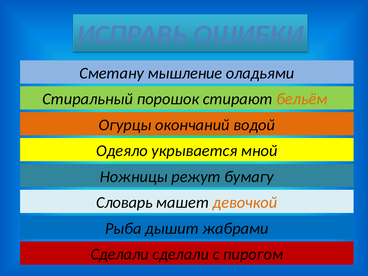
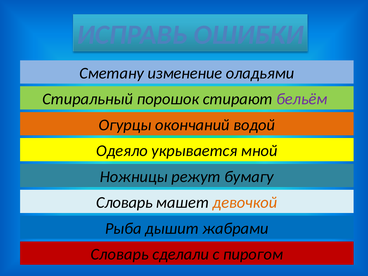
мышление: мышление -> изменение (185, 73)
бельём colour: orange -> purple (302, 99)
Сделали: Сделали -> Словарь (120, 254)
